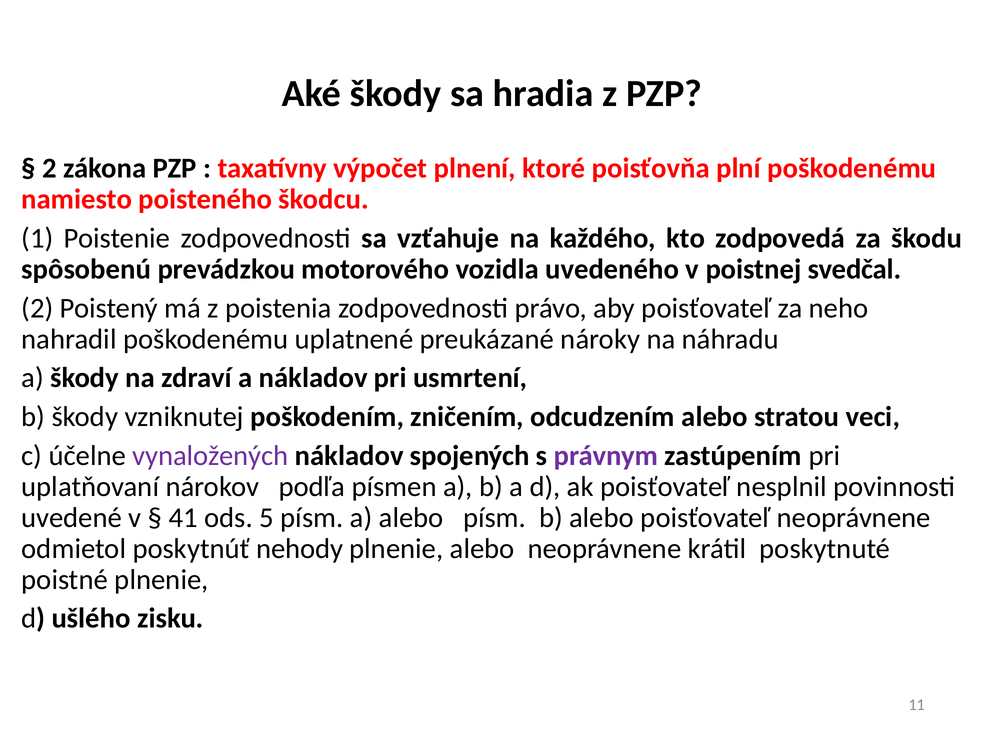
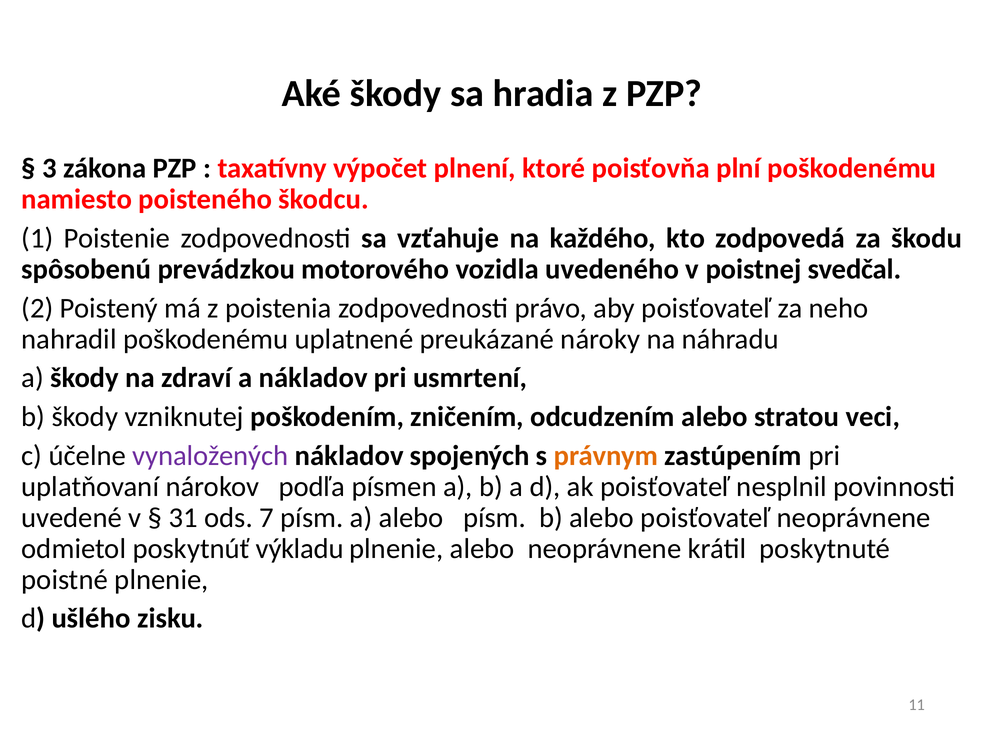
2: 2 -> 3 (49, 168)
právnym colour: purple -> orange (606, 456)
41: 41 -> 31 (183, 518)
5: 5 -> 7 (267, 518)
nehody: nehody -> výkladu (300, 549)
